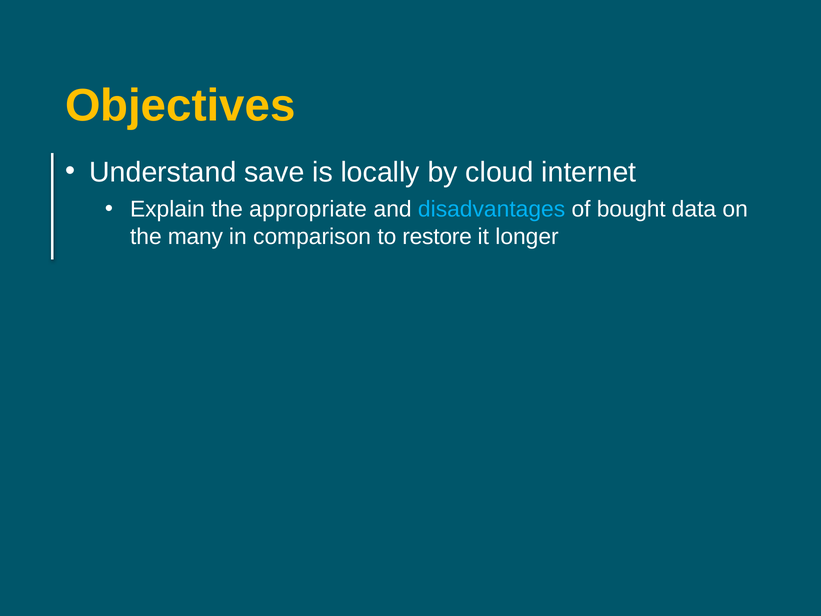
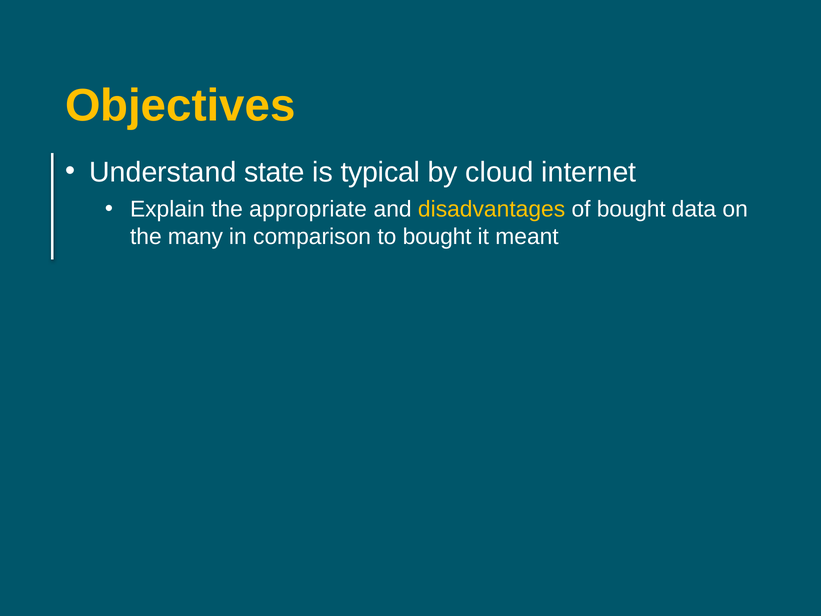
save: save -> state (274, 172)
locally: locally -> typical (380, 172)
disadvantages colour: light blue -> yellow (492, 209)
to restore: restore -> bought (437, 237)
longer: longer -> meant (527, 237)
